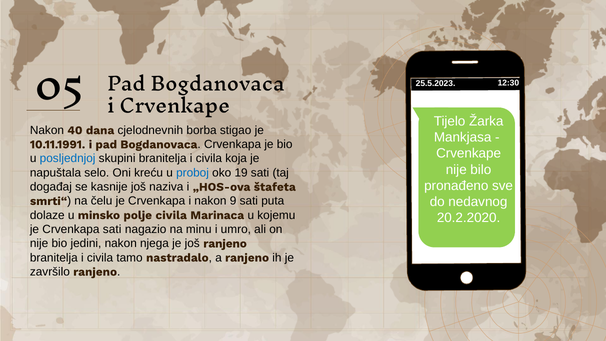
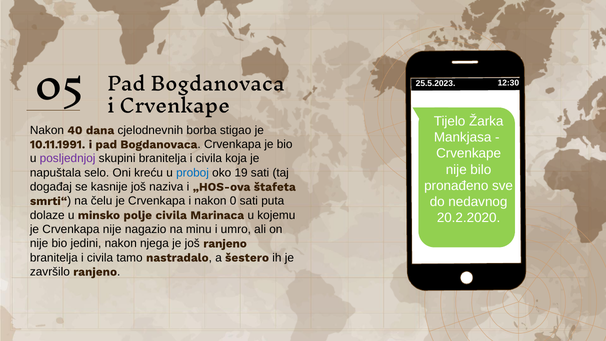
posljednjoj colour: blue -> purple (68, 159)
9: 9 -> 0 (233, 201)
Crvenkapa sati: sati -> nije (112, 229)
a ranjeno: ranjeno -> šestero (247, 258)
